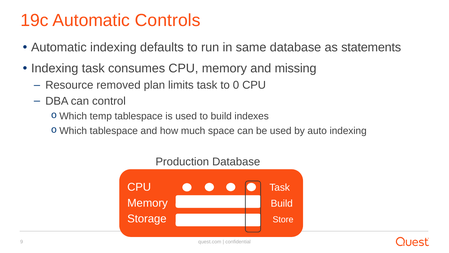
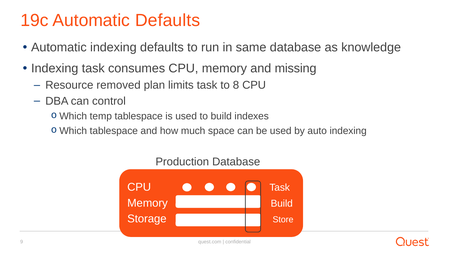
Automatic Controls: Controls -> Defaults (168, 20)
statements: statements -> knowledge (371, 47)
0: 0 -> 8 (236, 85)
